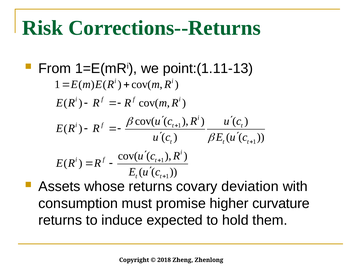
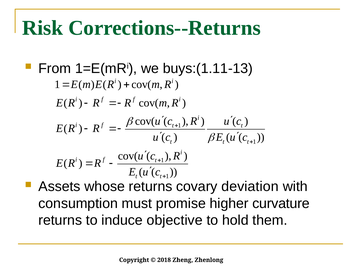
point:(1.11-13: point:(1.11-13 -> buys:(1.11-13 (208, 68)
expected: expected -> objective (175, 220)
